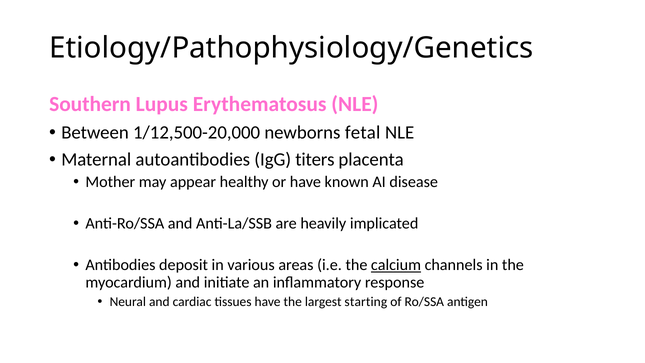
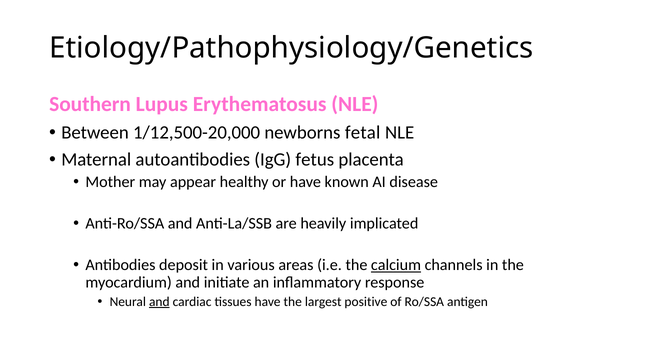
titers: titers -> fetus (315, 160)
and underline: none -> present (159, 302)
starting: starting -> positive (366, 302)
